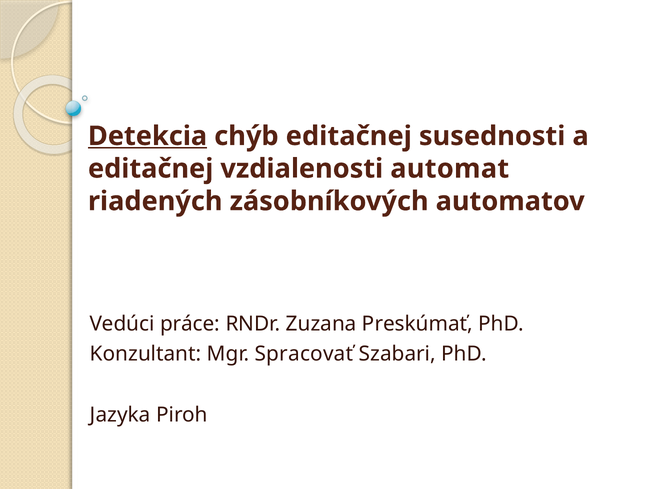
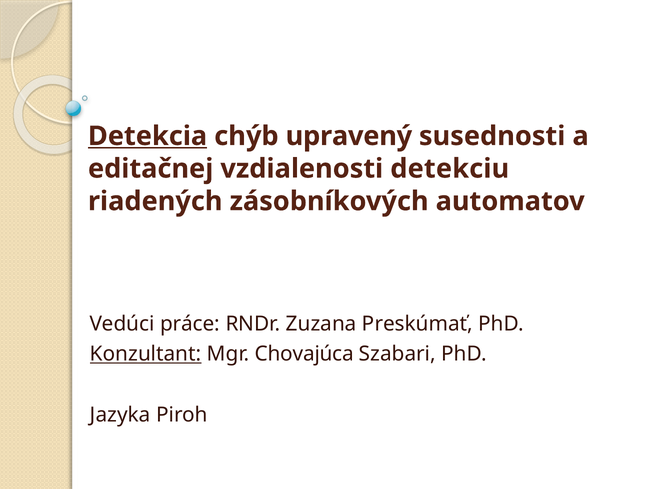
chýb editačnej: editačnej -> upravený (349, 136)
automat: automat -> detekciu (450, 169)
Konzultant underline: none -> present (146, 354)
Spracovať: Spracovať -> Chovajúca (304, 354)
